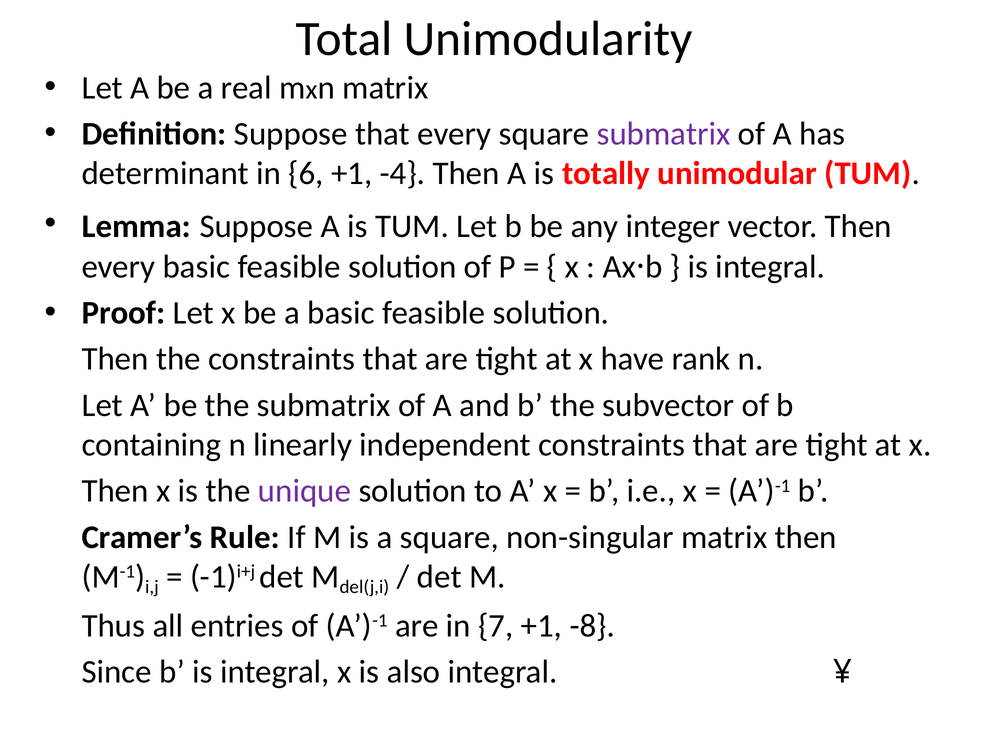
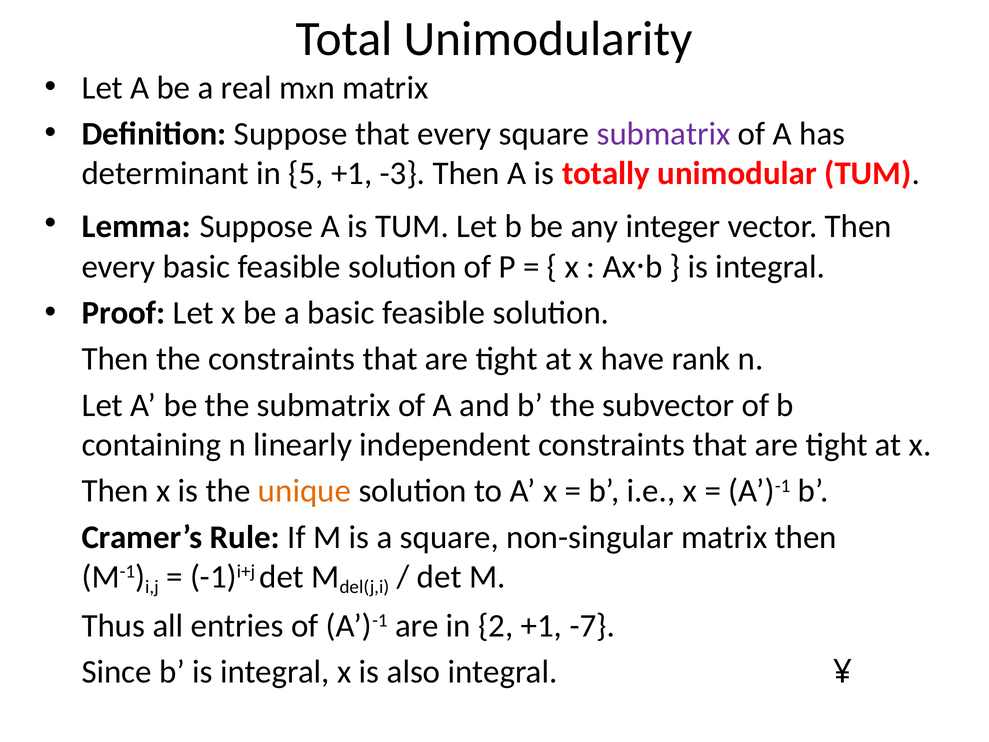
6: 6 -> 5 (306, 173)
-4: -4 -> -3 (403, 173)
unique colour: purple -> orange (304, 491)
7: 7 -> 2 (496, 625)
-8: -8 -> -7 (592, 625)
